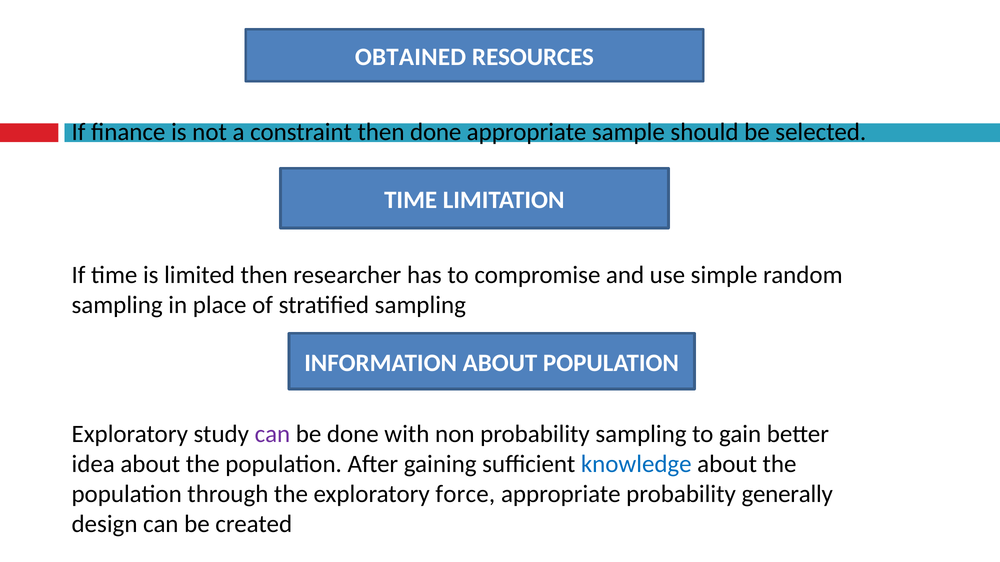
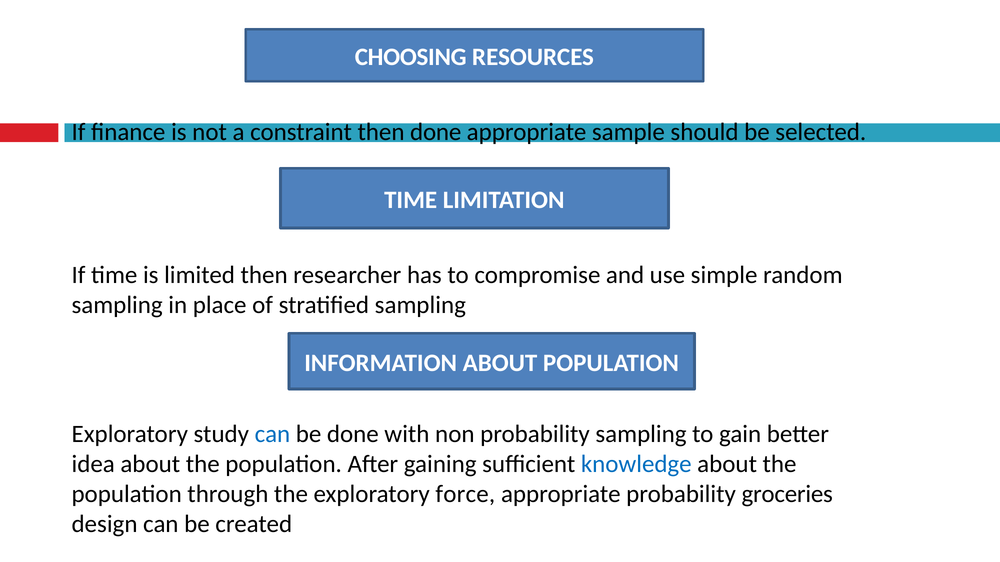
OBTAINED: OBTAINED -> CHOOSING (411, 57)
can colour: purple -> blue (272, 434)
generally: generally -> groceries (787, 494)
